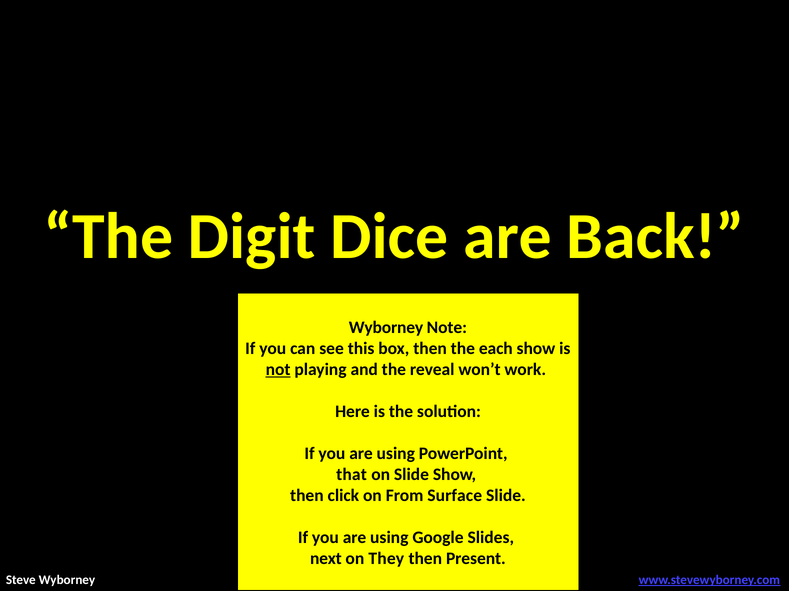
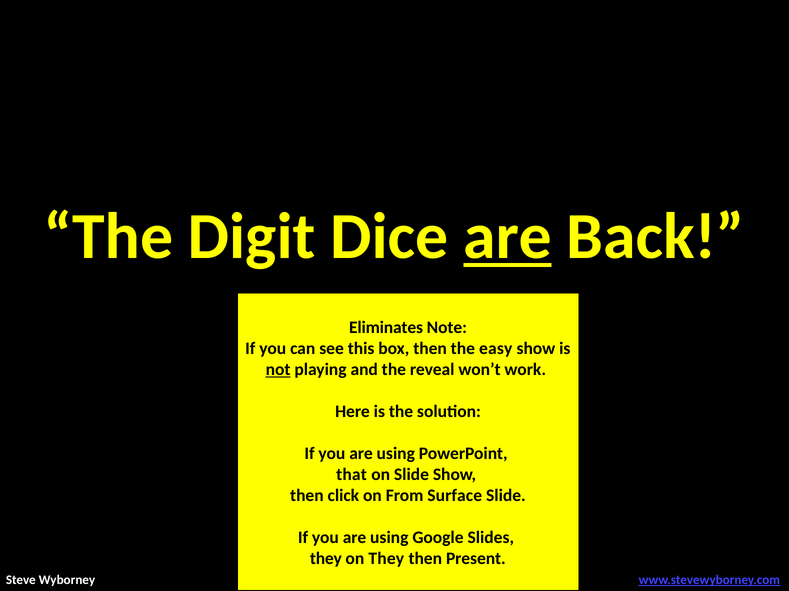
are underline: none -> present (508, 237)
Wyborney: Wyborney -> Eliminates (386, 328)
each: each -> easy (496, 349)
next: next -> they (326, 559)
